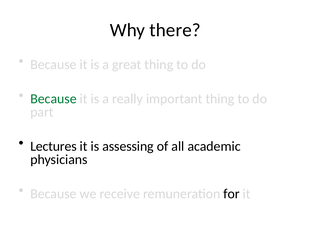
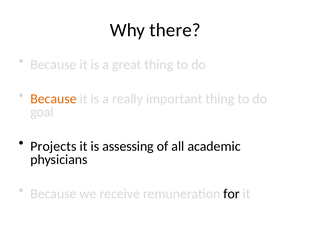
Because colour: green -> orange (53, 99)
part: part -> goal (42, 112)
Lectures: Lectures -> Projects (53, 147)
